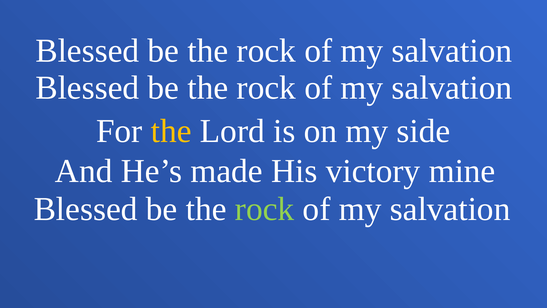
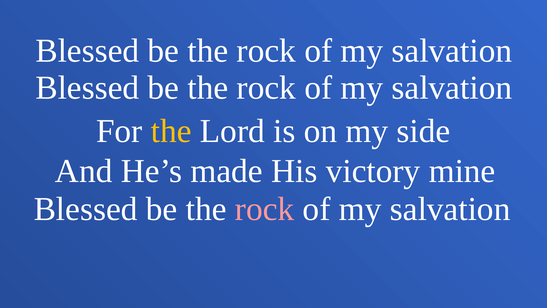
rock colour: light green -> pink (265, 209)
